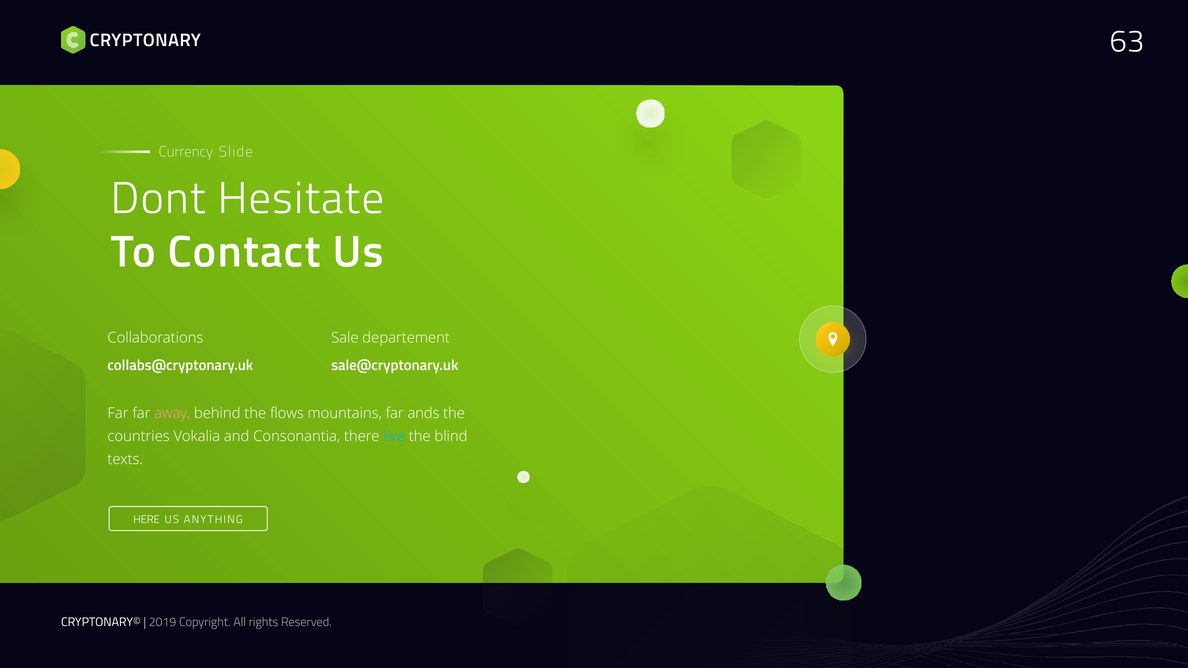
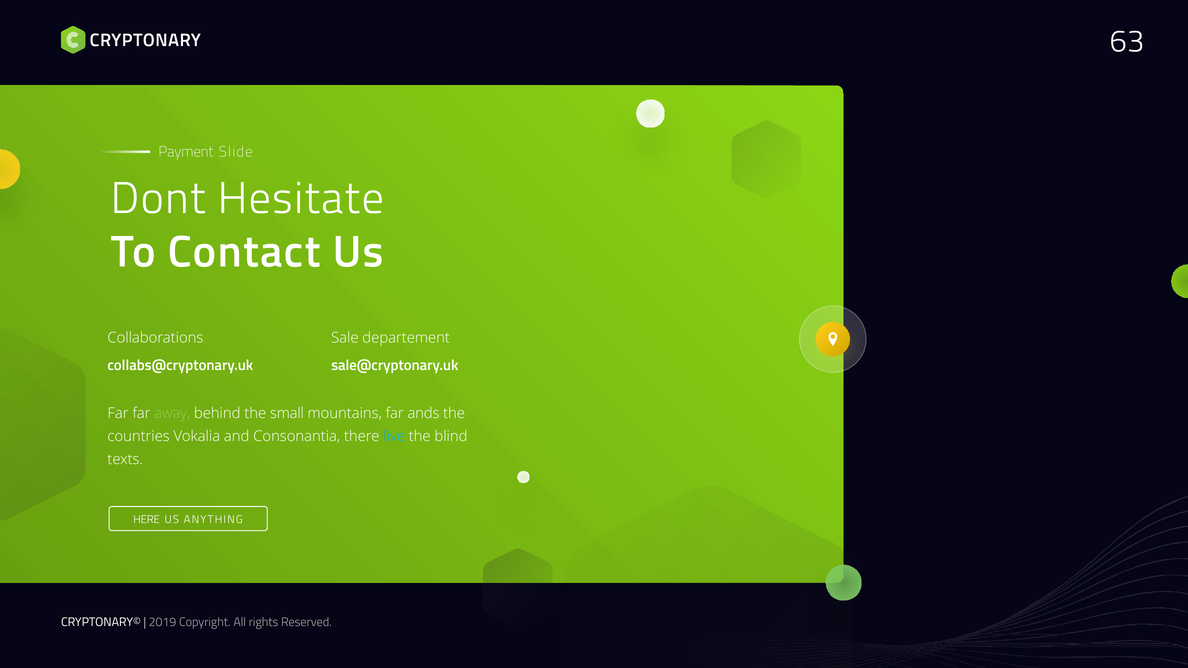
Currency: Currency -> Payment (186, 152)
away colour: pink -> light green (172, 413)
flows: flows -> small (287, 413)
